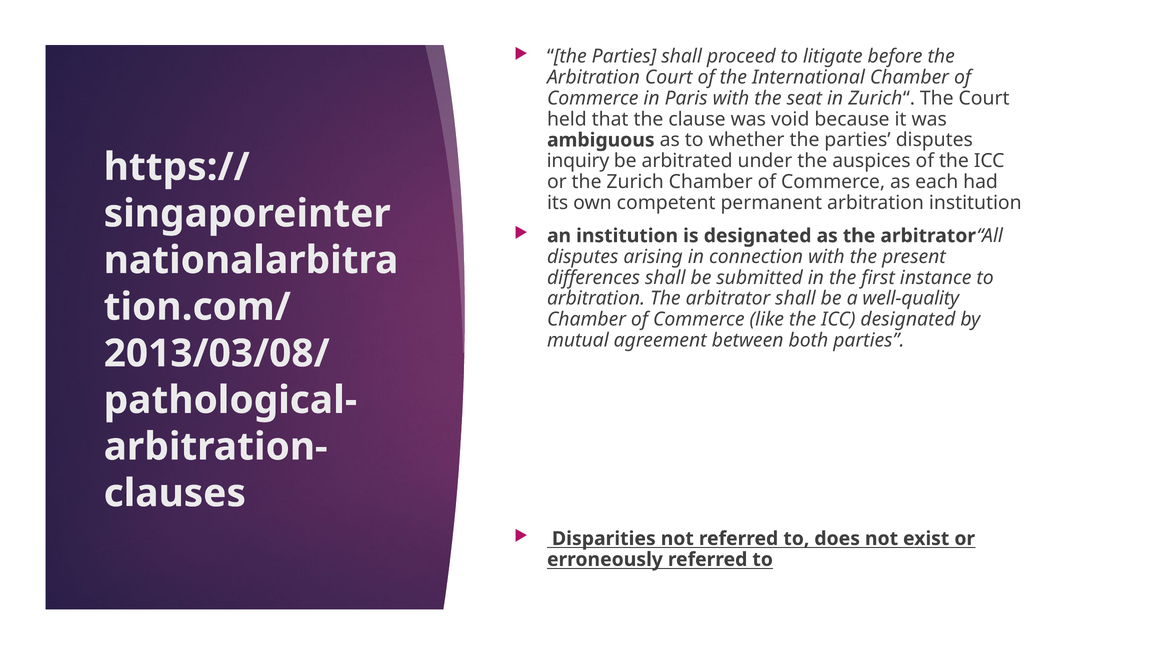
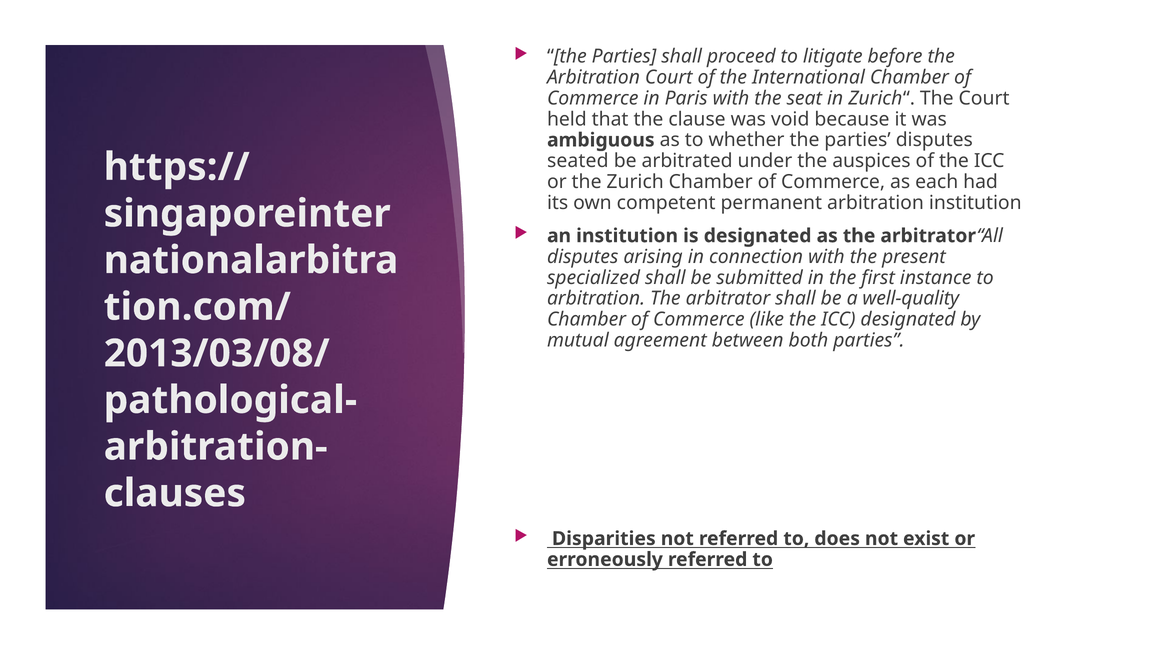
inquiry: inquiry -> seated (578, 161)
differences: differences -> specialized (594, 278)
